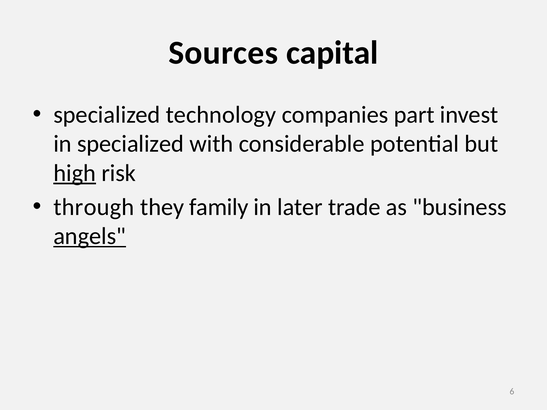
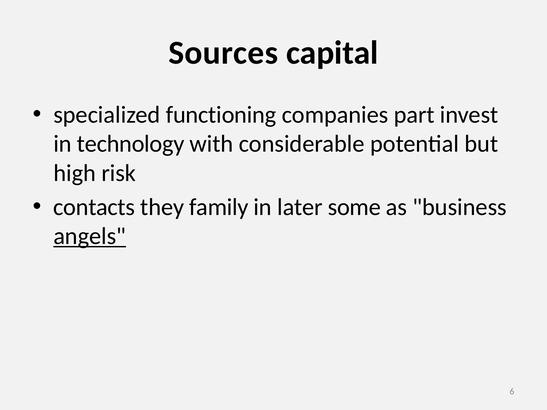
technology: technology -> functioning (221, 115)
in specialized: specialized -> technology (131, 144)
high underline: present -> none (75, 173)
through: through -> contacts (94, 207)
trade: trade -> some (354, 207)
